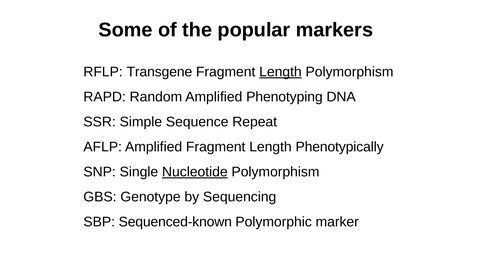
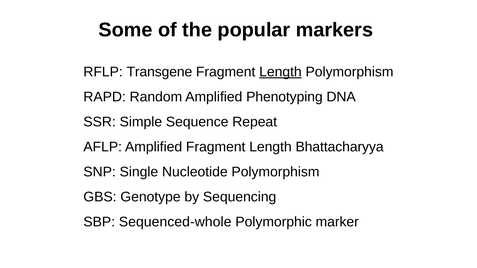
Phenotypically: Phenotypically -> Bhattacharyya (340, 147)
Nucleotide underline: present -> none (195, 172)
Sequenced-known: Sequenced-known -> Sequenced-whole (175, 222)
